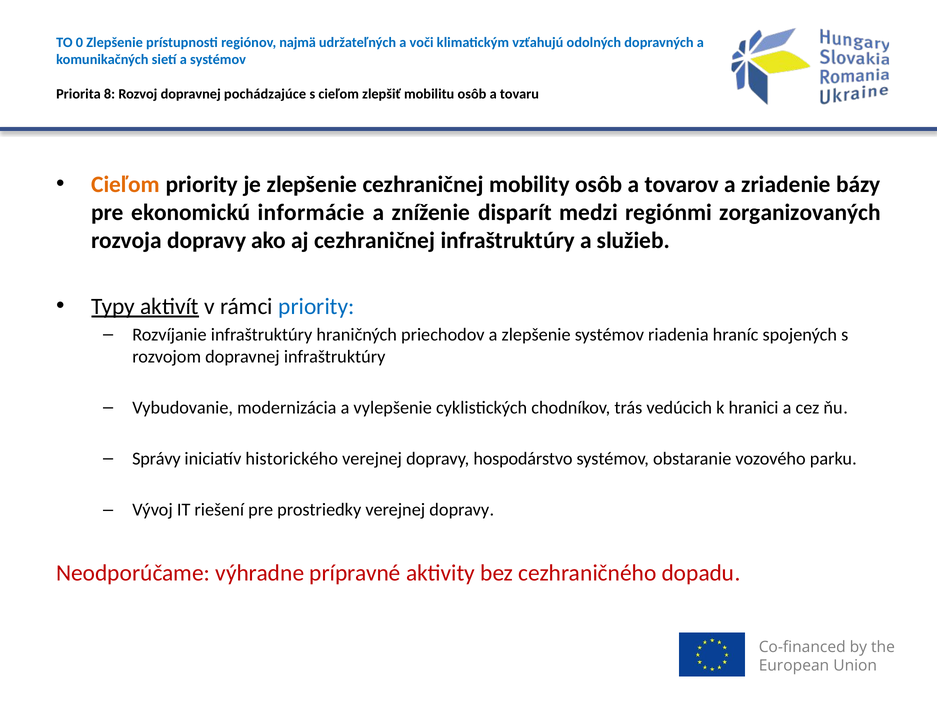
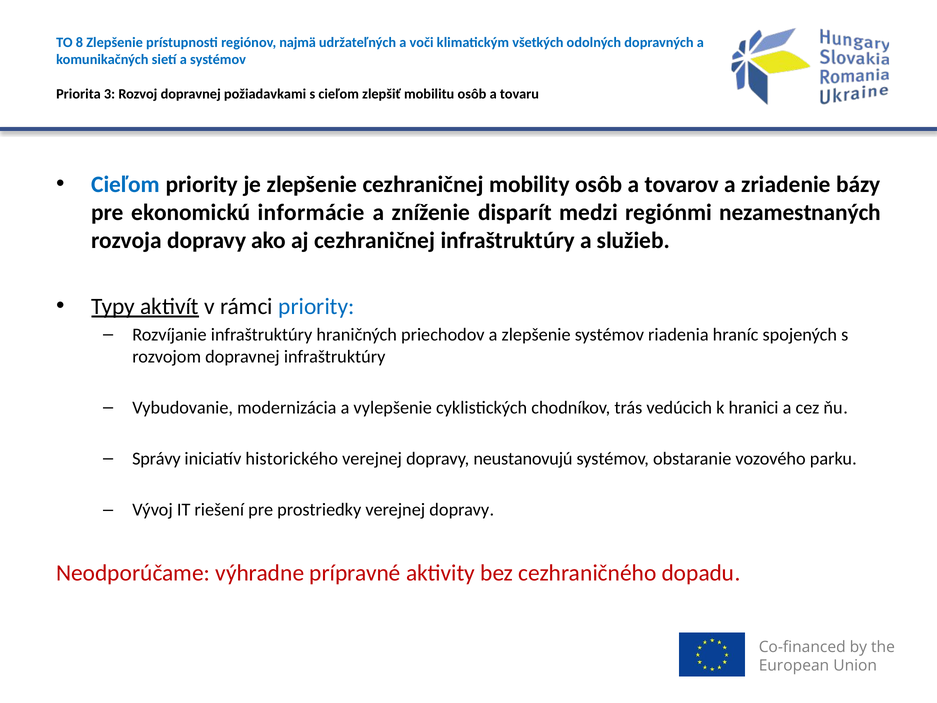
0: 0 -> 8 (79, 42)
vzťahujú: vzťahujú -> všetkých (538, 42)
8: 8 -> 3 (109, 94)
pochádzajúce: pochádzajúce -> požiadavkami (265, 94)
Cieľom colour: orange -> blue (126, 184)
zorganizovaných: zorganizovaných -> nezamestnaných (800, 212)
hospodárstvo: hospodárstvo -> neustanovujú (523, 459)
